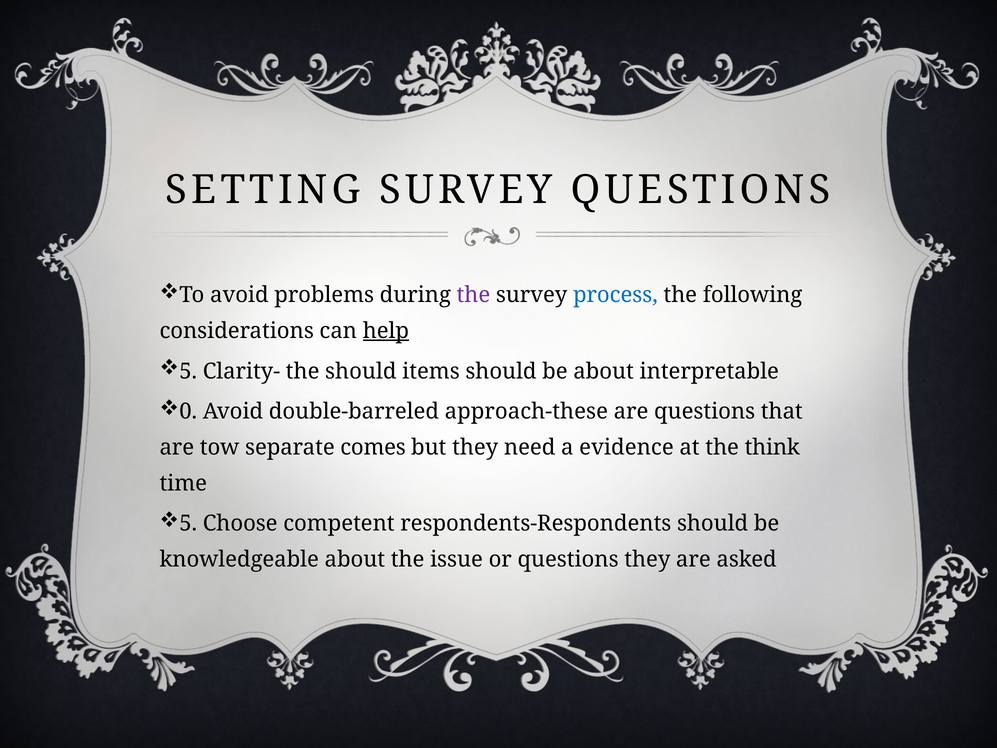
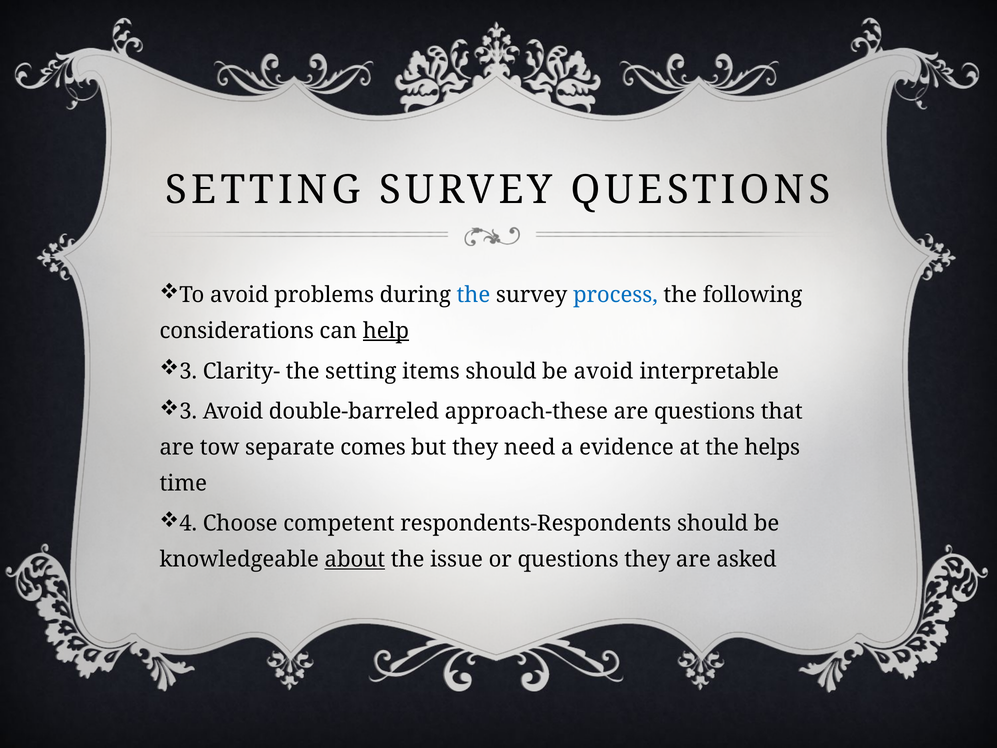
the colour: purple -> blue (473, 295)
5: 5 -> 3 (188, 371)
the should: should -> setting (361, 371)
be about: about -> avoid (603, 371)
0: 0 -> 3 (188, 411)
think: think -> helps (772, 447)
5: 5 -> 4 (188, 523)
about underline: none -> present (355, 559)
